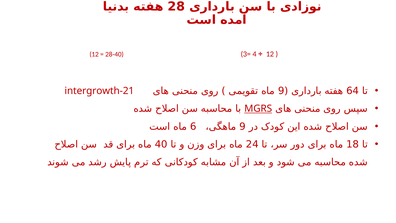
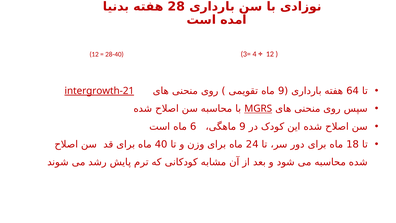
intergrowth-21 underline: none -> present (99, 91)
